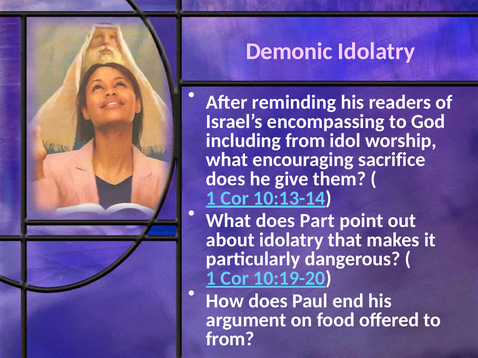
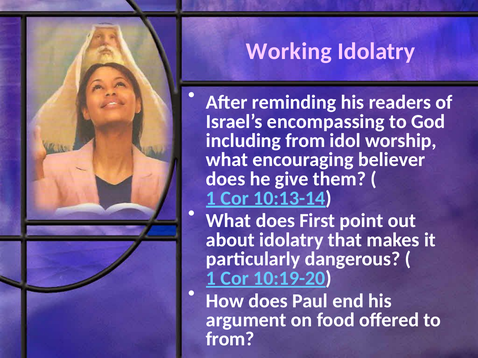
Demonic: Demonic -> Working (289, 51)
sacrifice: sacrifice -> believer (392, 160)
Part: Part -> First (317, 221)
